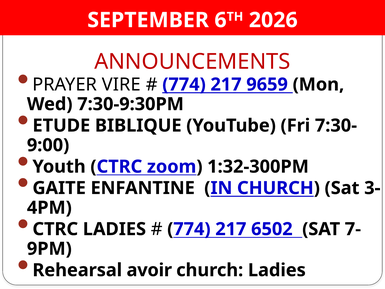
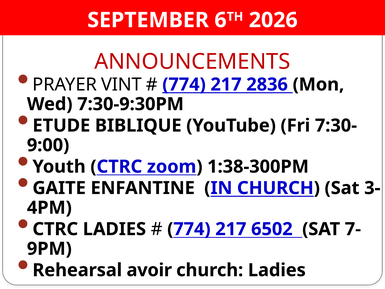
VIRE: VIRE -> VINT (121, 84)
9659: 9659 -> 2836 (267, 84)
1:32-300PM: 1:32-300PM -> 1:38-300PM (258, 166)
